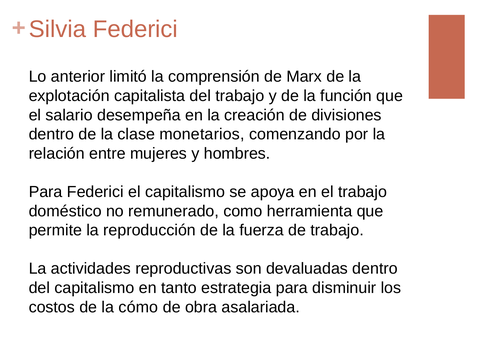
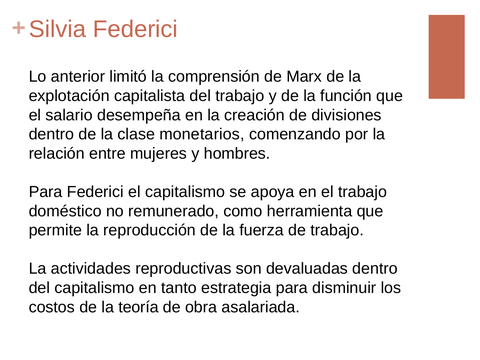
cómo: cómo -> teoría (139, 307)
